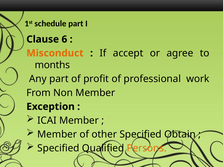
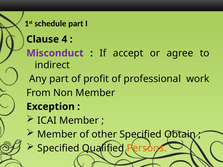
6: 6 -> 4 (64, 39)
Misconduct colour: orange -> purple (55, 53)
months: months -> indirect (52, 65)
